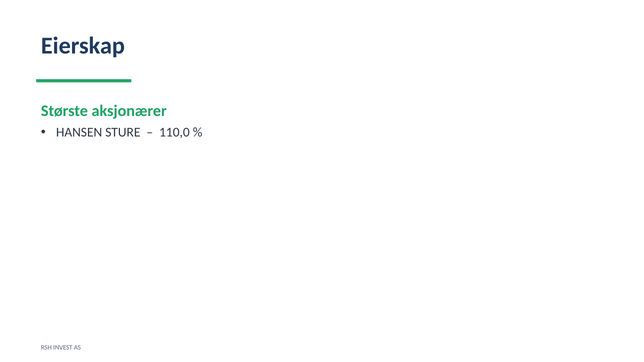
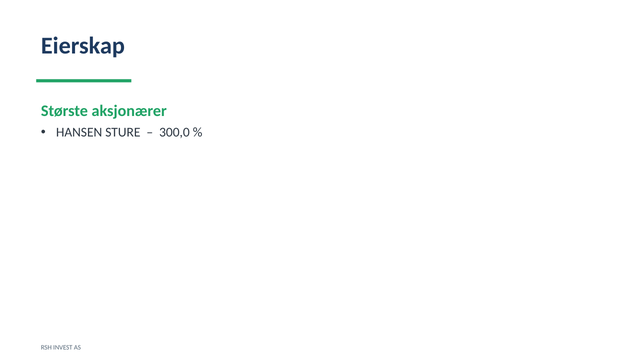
110,0: 110,0 -> 300,0 (174, 132)
